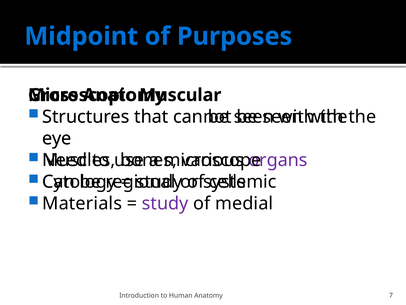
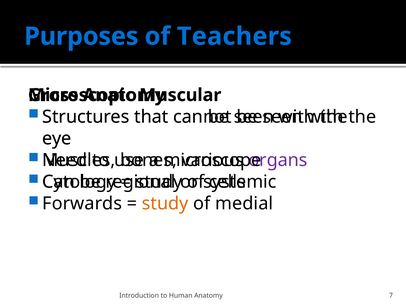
Midpoint: Midpoint -> Purposes (81, 36)
Purposes: Purposes -> Teachers (234, 36)
Materials: Materials -> Forwards (82, 203)
study colour: purple -> orange (165, 203)
